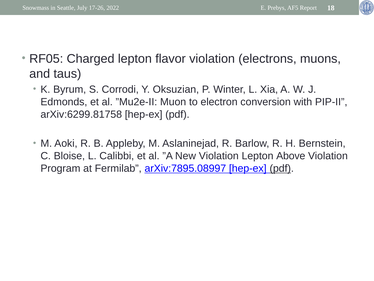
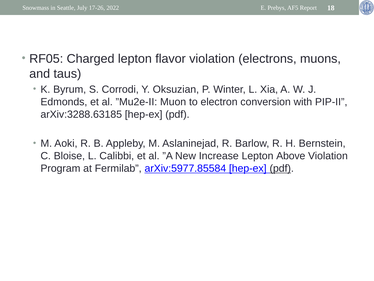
arXiv:6299.81758: arXiv:6299.81758 -> arXiv:3288.63185 (81, 114)
New Violation: Violation -> Increase (219, 156)
arXiv:7895.08997: arXiv:7895.08997 -> arXiv:5977.85584 (185, 168)
